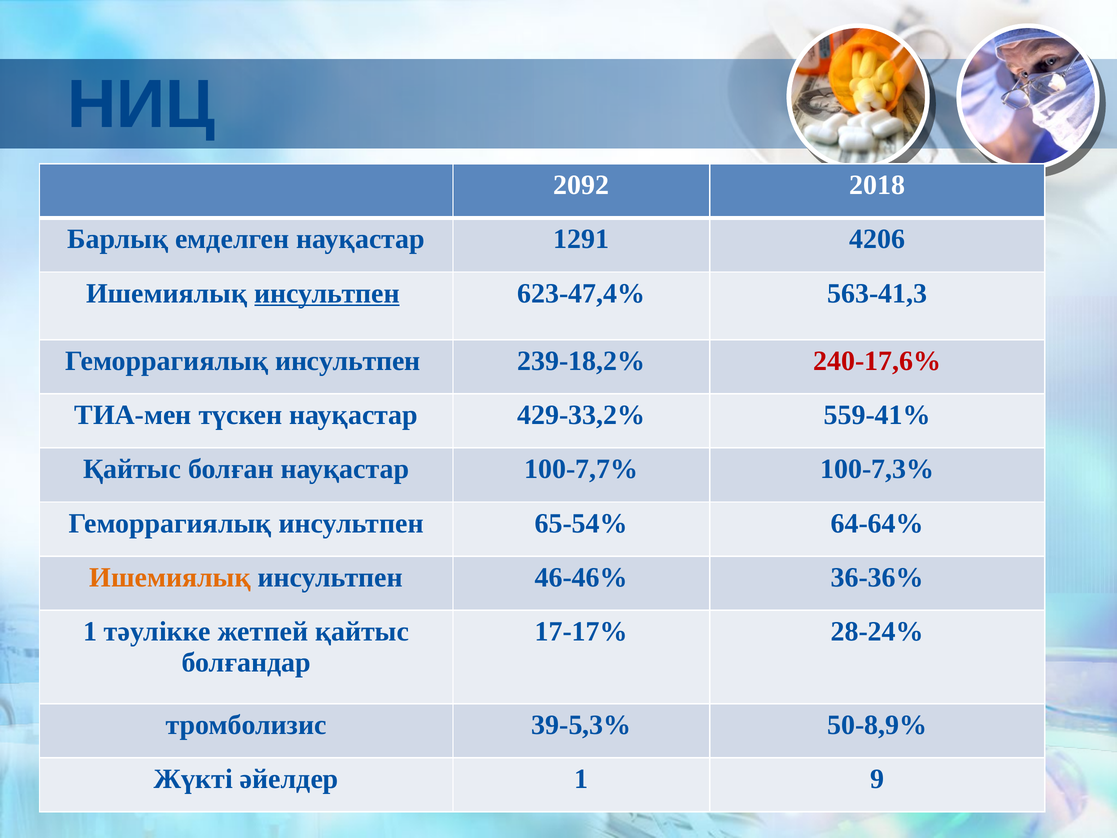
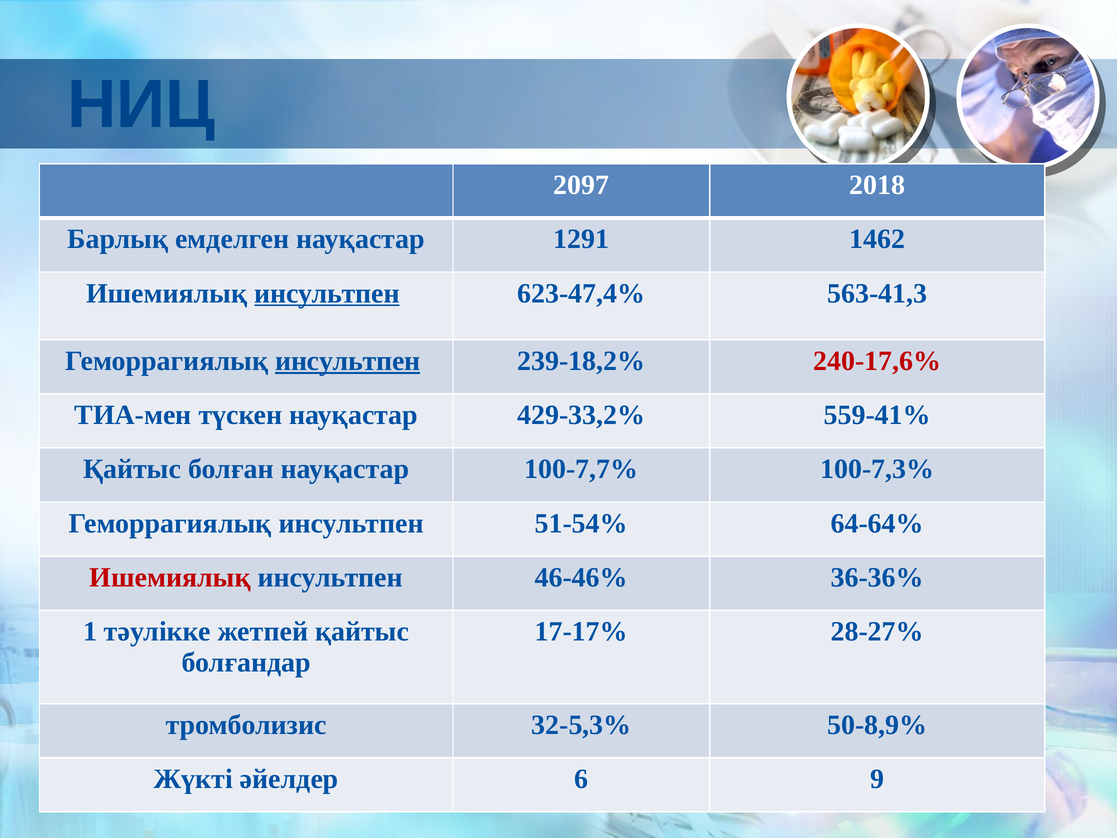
2092: 2092 -> 2097 (581, 185)
4206: 4206 -> 1462 (877, 239)
инсультпен underline: none -> present (348, 361)
65-54%: 65-54% -> 51-54% (581, 523)
Ишемиялық colour: orange -> red (170, 577)
28-24%: 28-24% -> 28-27% (877, 631)
39-5,3%: 39-5,3% -> 32-5,3% (581, 725)
әйелдер 1: 1 -> 6 (581, 779)
